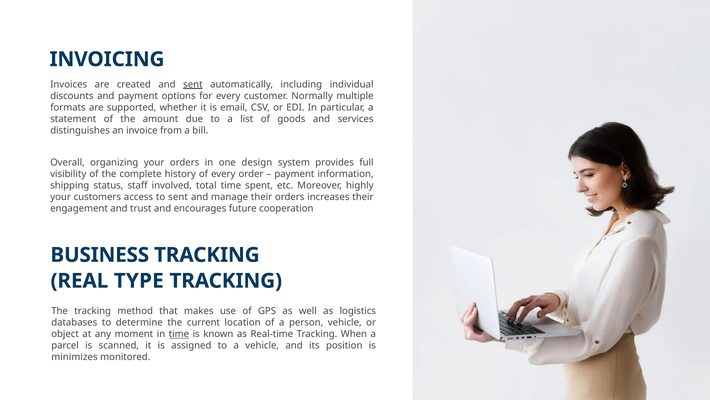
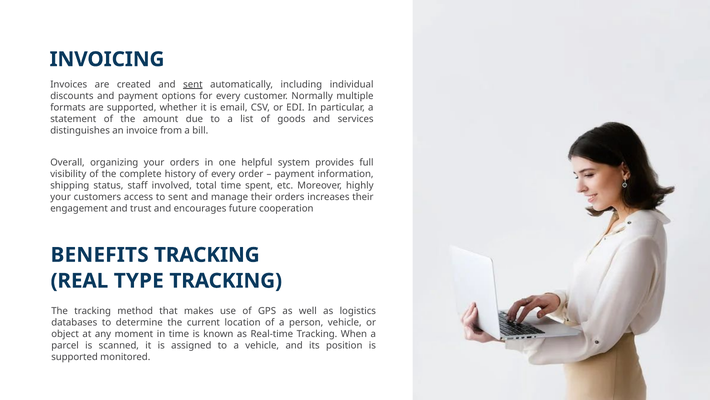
design: design -> helpful (257, 162)
BUSINESS: BUSINESS -> BENEFITS (100, 255)
time underline: present -> none (179, 334)
minimizes: minimizes -> supported (75, 357)
